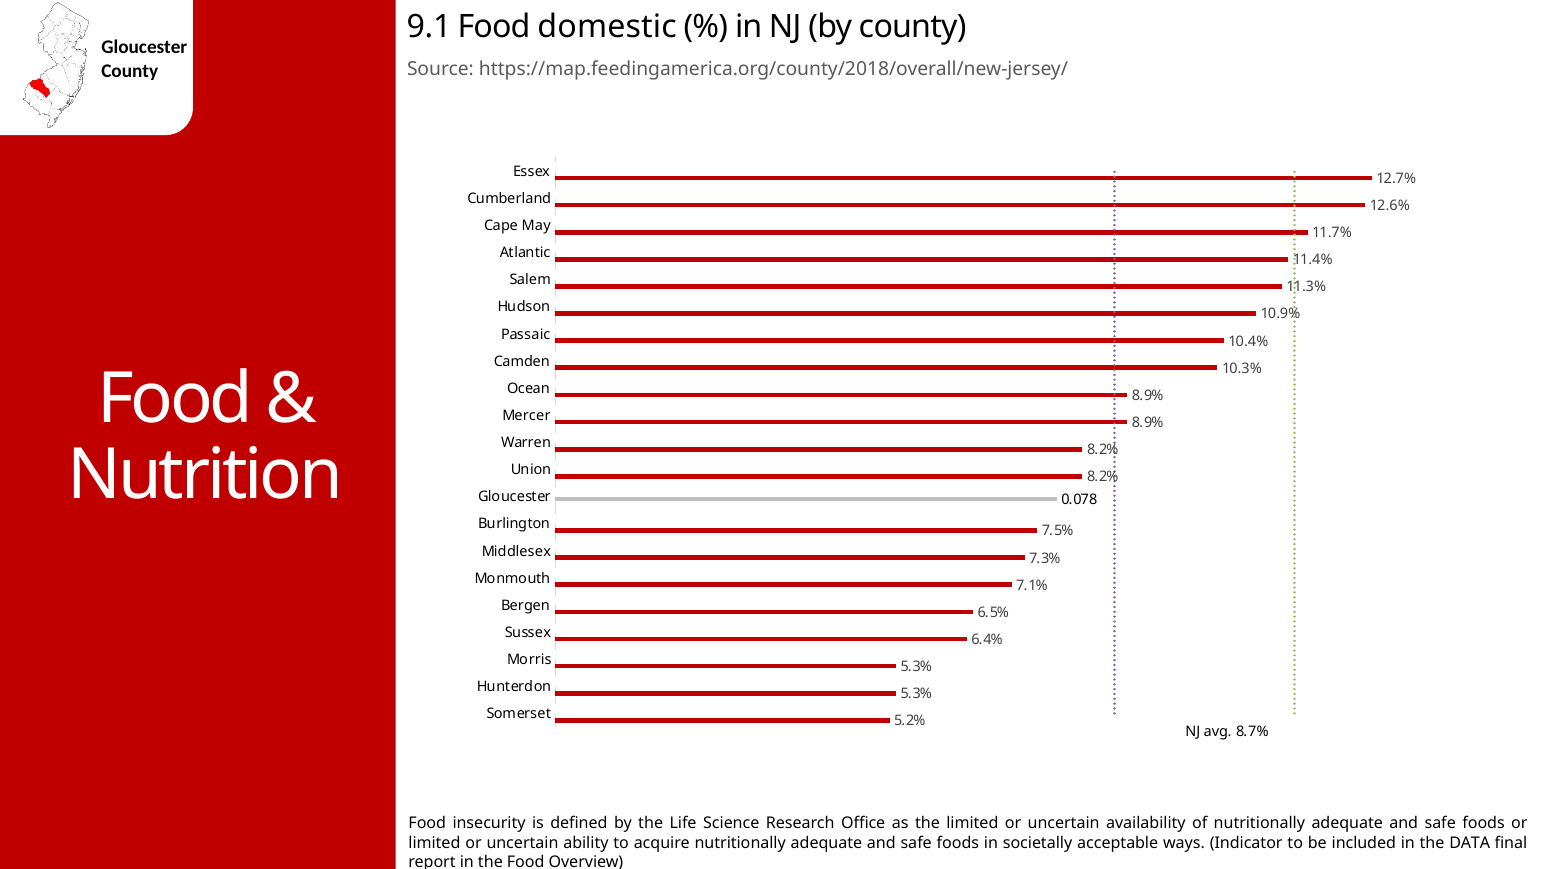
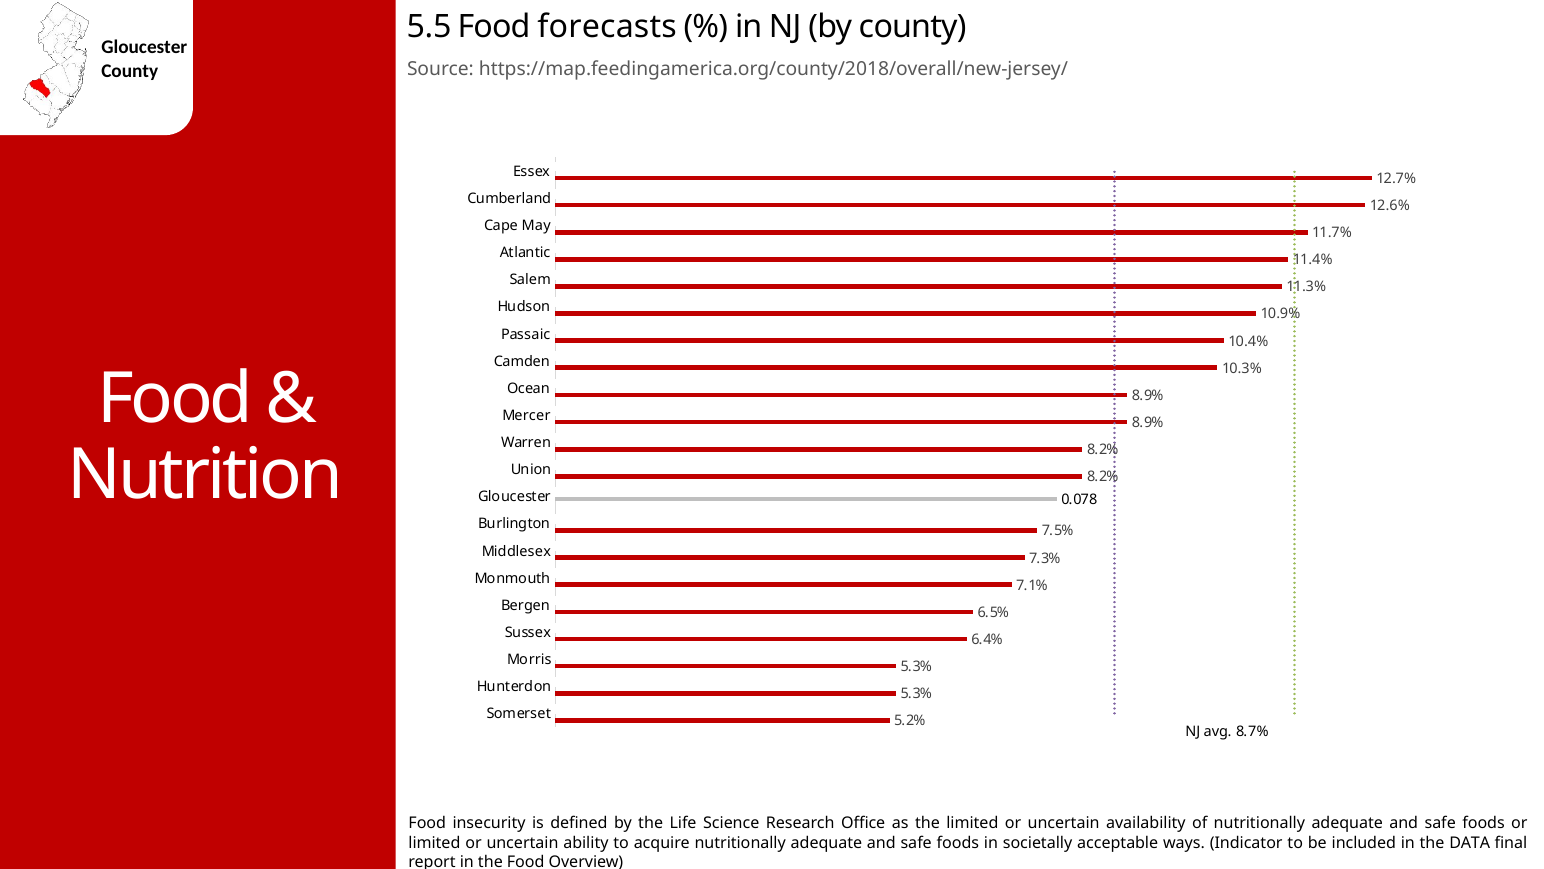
9.1: 9.1 -> 5.5 (429, 27)
domestic: domestic -> forecasts (607, 27)
